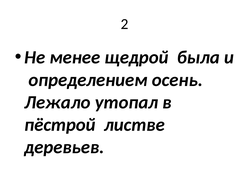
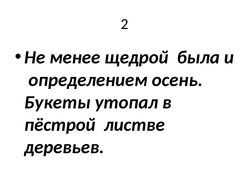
Лежало: Лежало -> Букеты (57, 102)
